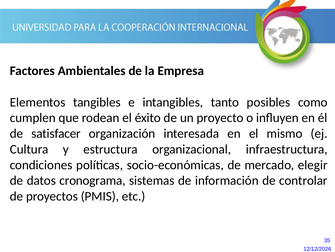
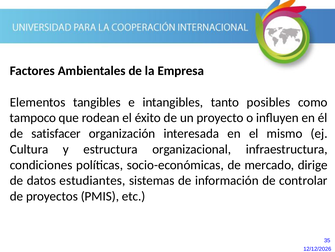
cumplen: cumplen -> tampoco (33, 118)
elegir: elegir -> dirige (313, 164)
cronograma: cronograma -> estudiantes (92, 180)
